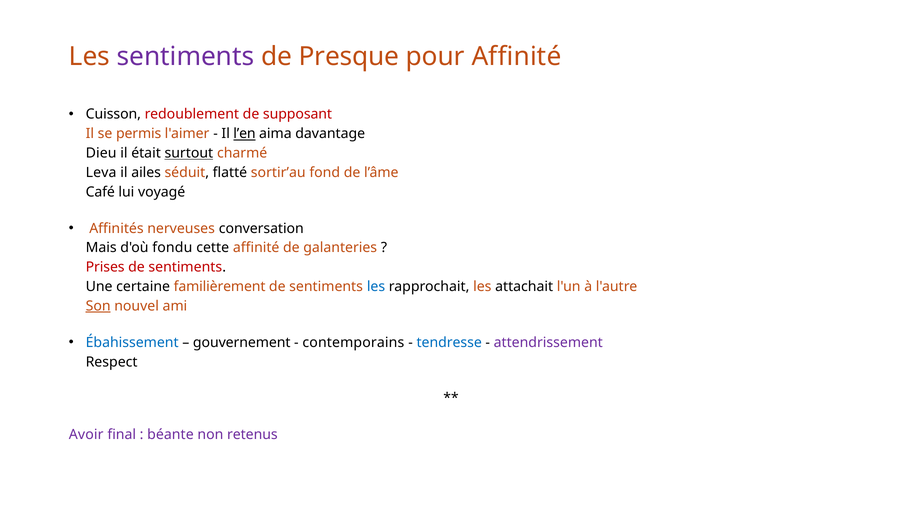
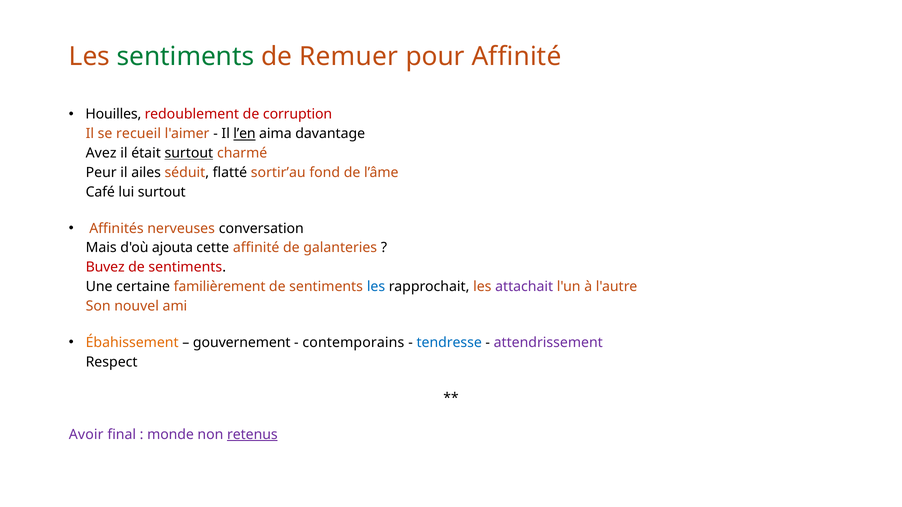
sentiments colour: purple -> green (185, 57)
Presque: Presque -> Remuer (349, 57)
Cuisson: Cuisson -> Houilles (113, 114)
supposant: supposant -> corruption (298, 114)
permis: permis -> recueil (139, 134)
Dieu: Dieu -> Avez (101, 153)
Leva: Leva -> Peur (101, 173)
lui voyagé: voyagé -> surtout (162, 192)
fondu: fondu -> ajouta (172, 248)
Prises: Prises -> Buvez (105, 267)
attachait colour: black -> purple (524, 287)
Son underline: present -> none (98, 306)
Ébahissement colour: blue -> orange (132, 343)
béante: béante -> monde (171, 435)
retenus underline: none -> present (252, 435)
